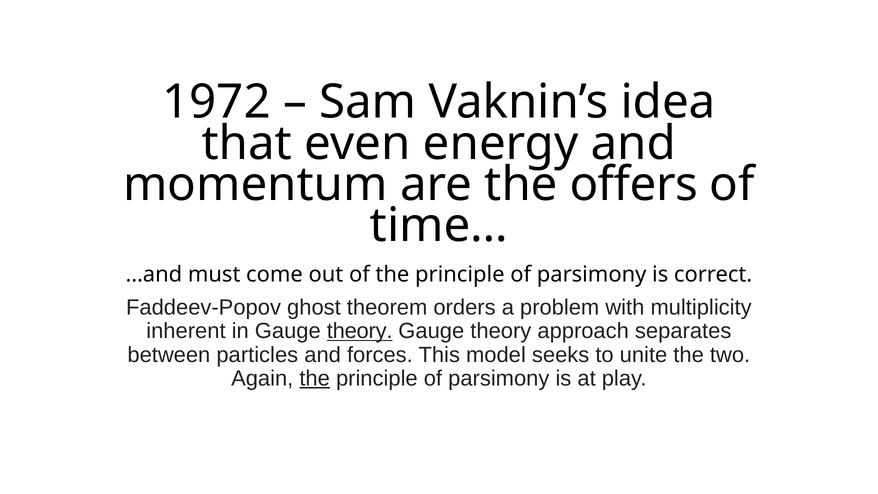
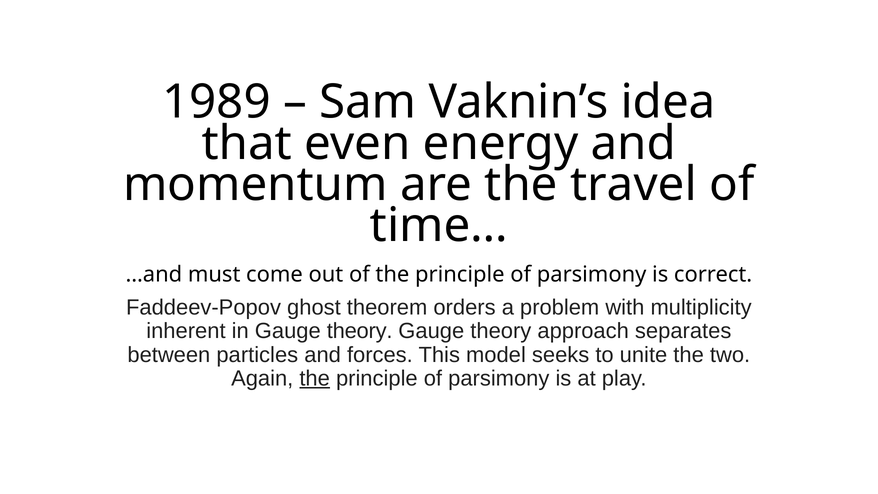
1972: 1972 -> 1989 (216, 102)
offers: offers -> travel (634, 184)
theory underline: present -> none (360, 331)
